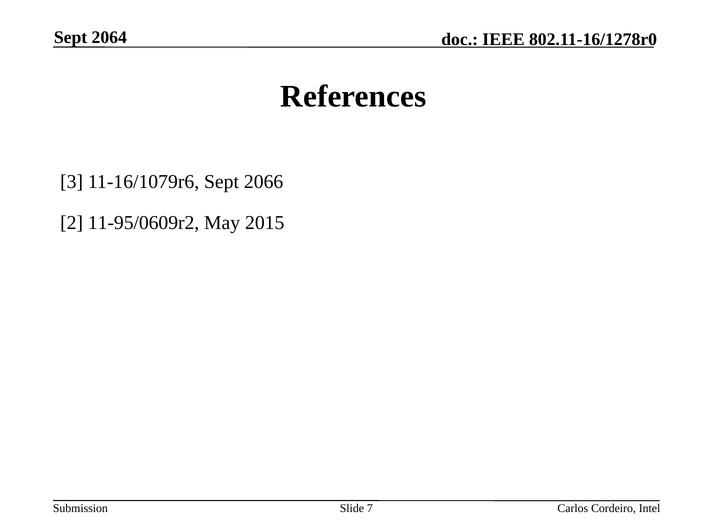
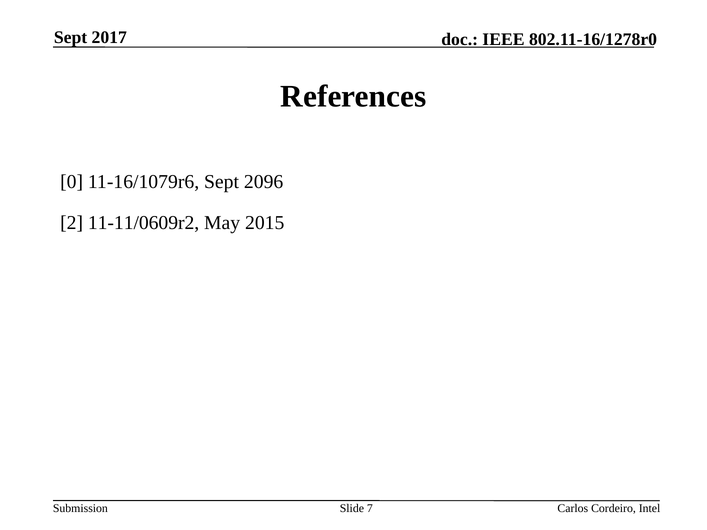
2064: 2064 -> 2017 (109, 37)
3: 3 -> 0 (72, 182)
2066: 2066 -> 2096 (264, 182)
11-95/0609r2: 11-95/0609r2 -> 11-11/0609r2 (144, 223)
